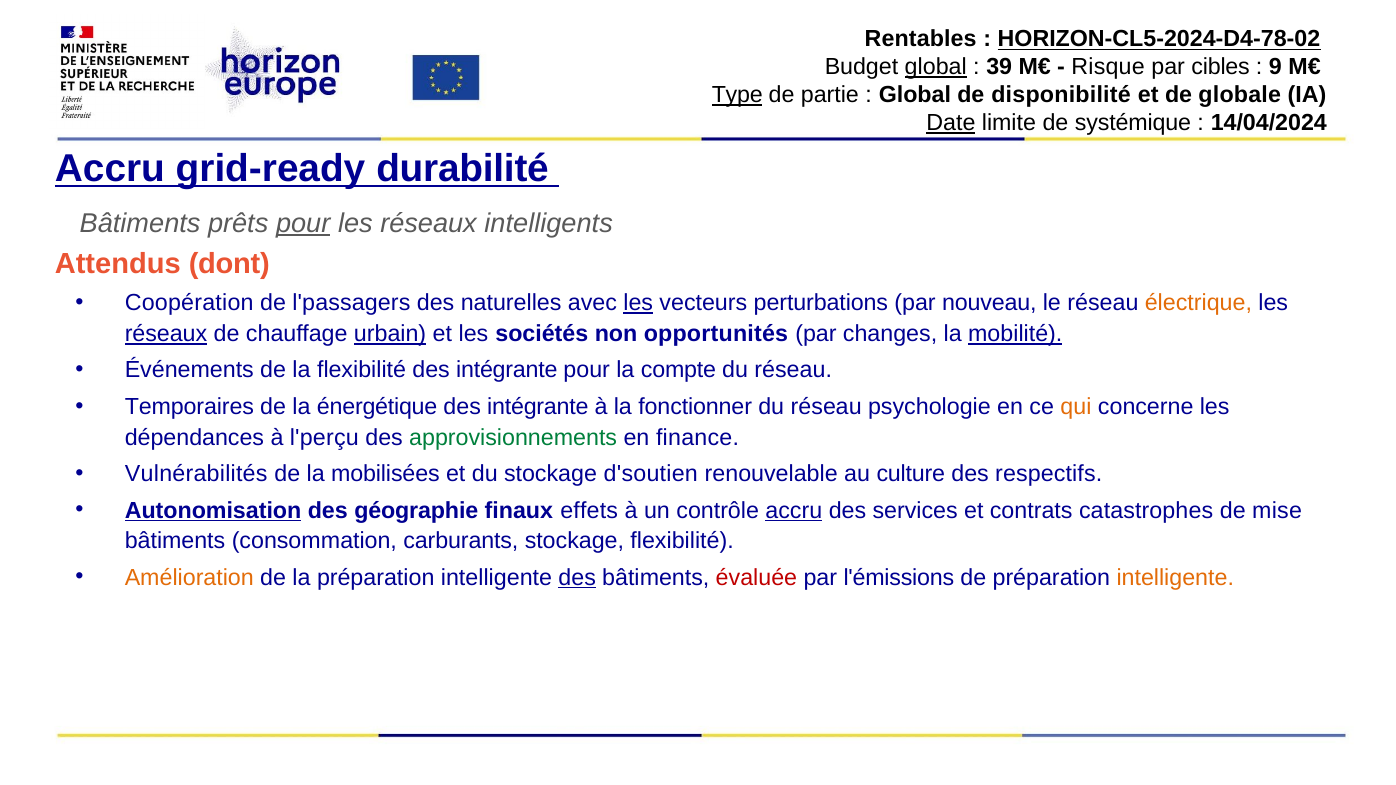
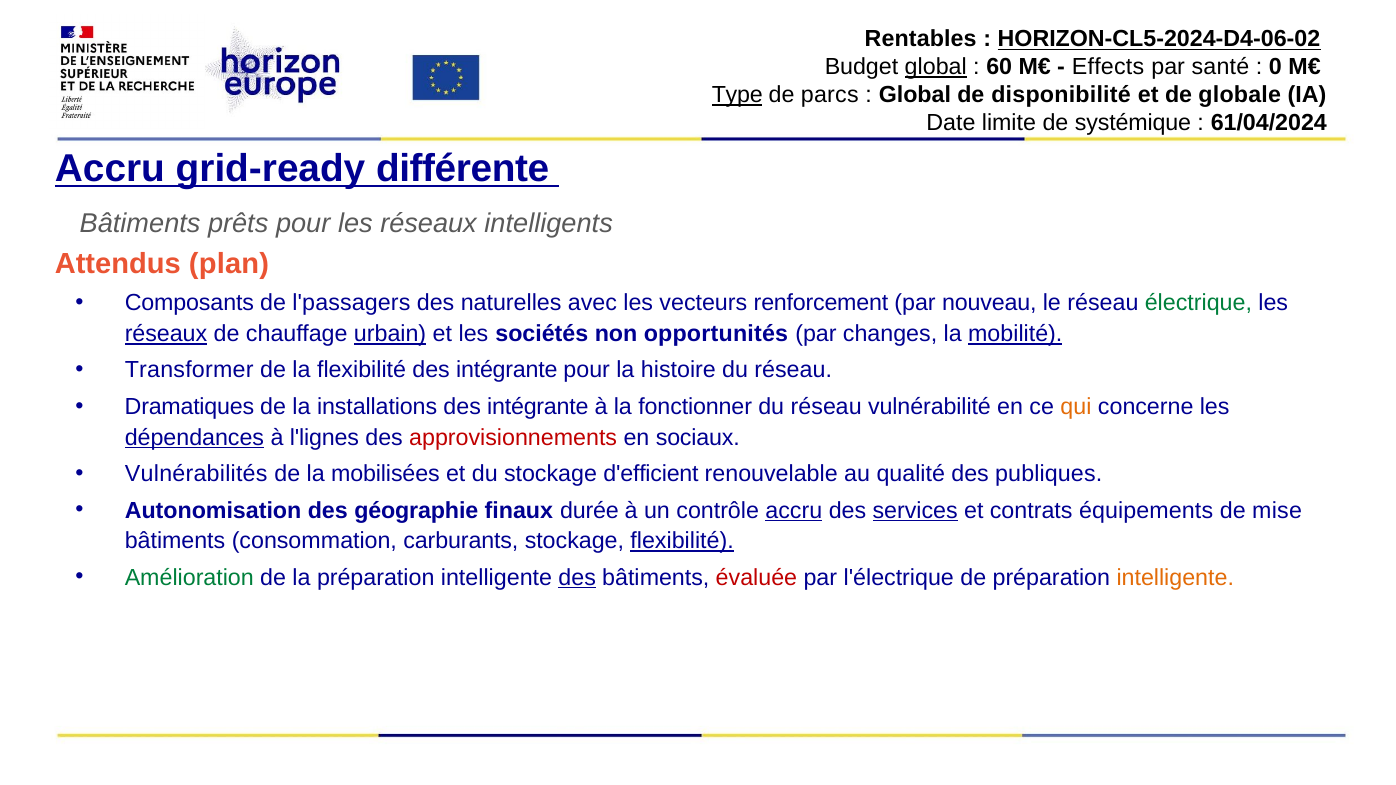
HORIZON-CL5-2024-D4-78-02: HORIZON-CL5-2024-D4-78-02 -> HORIZON-CL5-2024-D4-06-02 (1159, 39)
39: 39 -> 60 (999, 67)
Risque: Risque -> Effects (1108, 67)
cibles: cibles -> santé (1220, 67)
9: 9 -> 0 (1275, 67)
partie: partie -> parcs (830, 95)
Date underline: present -> none (951, 123)
14/04/2024: 14/04/2024 -> 61/04/2024 (1269, 123)
durabilité: durabilité -> différente (463, 169)
pour underline: present -> none (303, 224)
dont: dont -> plan (229, 264)
Coopération: Coopération -> Composants (189, 303)
les underline: present -> none (638, 303)
perturbations: perturbations -> renforcement (821, 303)
électrique colour: orange -> green (1198, 303)
Événements: Événements -> Transformer (189, 370)
compte: compte -> histoire (678, 370)
Temporaires: Temporaires -> Dramatiques (189, 407)
énergétique: énergétique -> installations (377, 407)
psychologie: psychologie -> vulnérabilité (929, 407)
dépendances underline: none -> present (194, 438)
l'perçu: l'perçu -> l'lignes (324, 438)
approvisionnements colour: green -> red (513, 438)
finance: finance -> sociaux (698, 438)
d'soutien: d'soutien -> d'efficient (651, 474)
culture: culture -> qualité (911, 474)
respectifs: respectifs -> publiques (1049, 474)
Autonomisation underline: present -> none (213, 511)
effets: effets -> durée (589, 511)
services underline: none -> present (915, 511)
catastrophes: catastrophes -> équipements (1146, 511)
flexibilité underline: none -> present (682, 541)
Amélioration colour: orange -> green (189, 578)
l'émissions: l'émissions -> l'électrique (899, 578)
